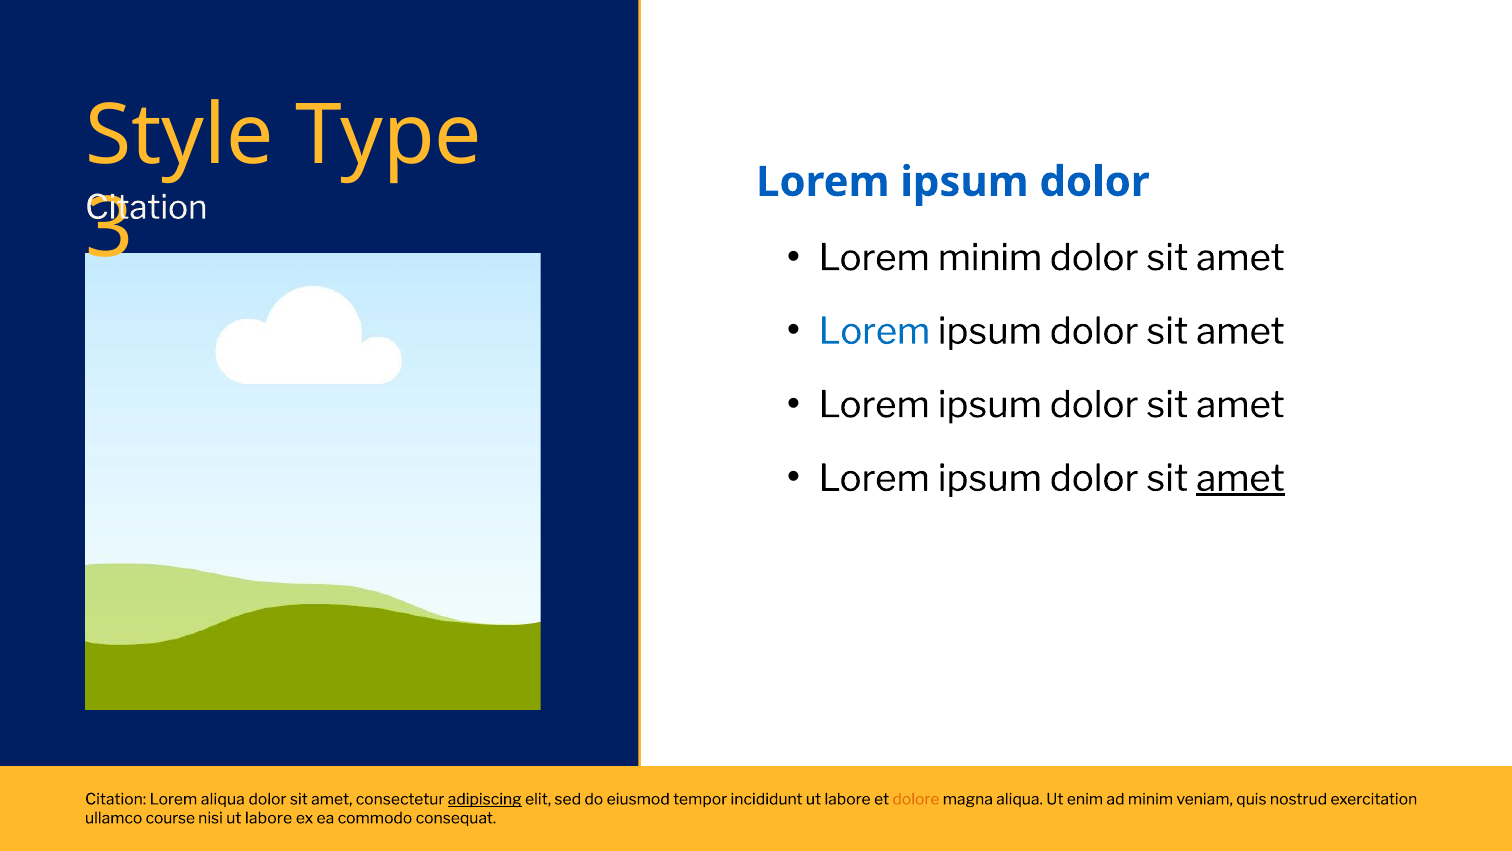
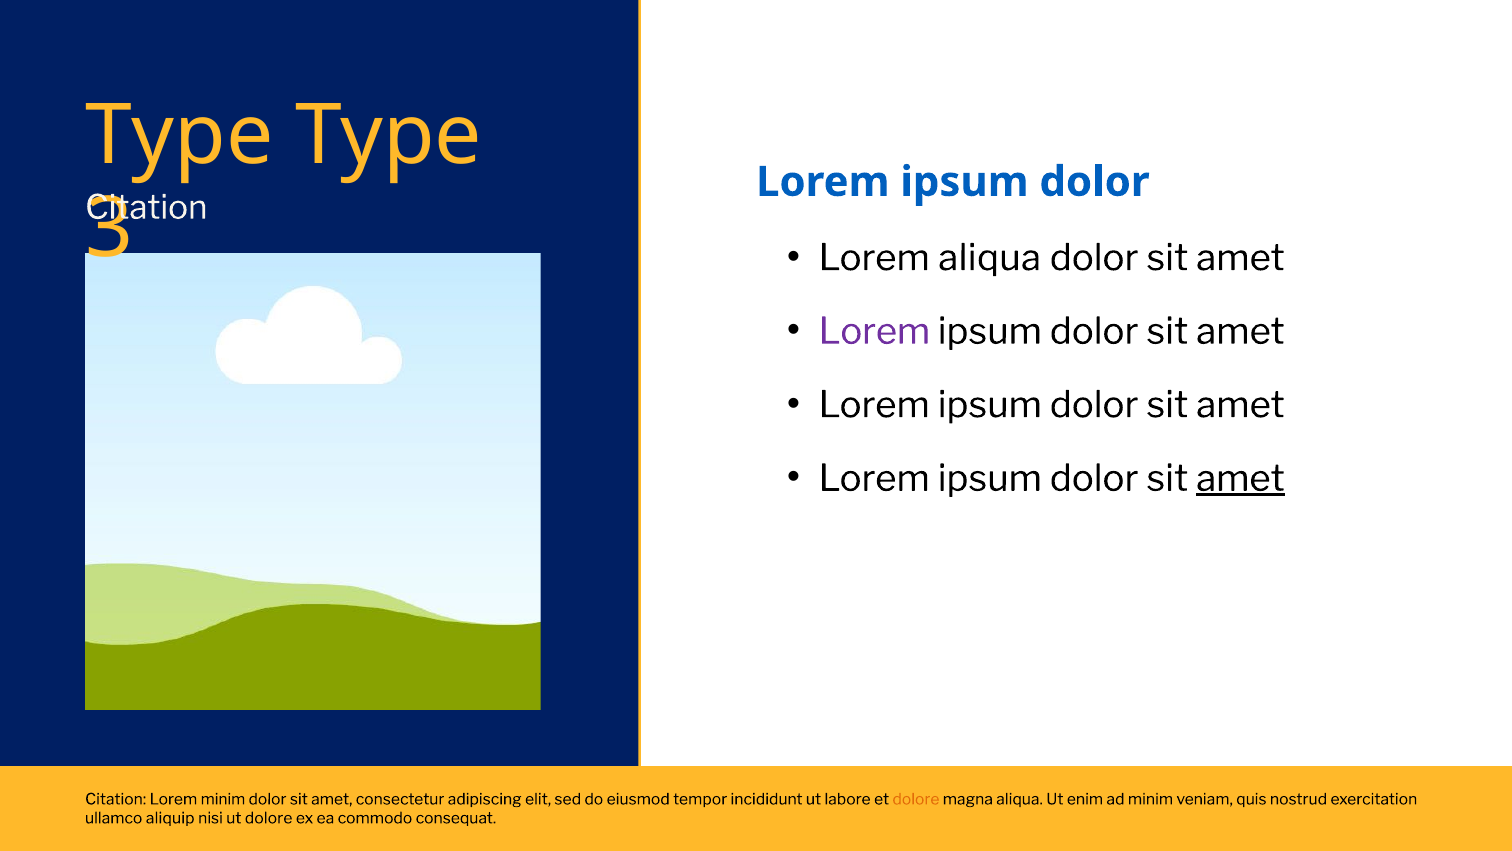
Style: Style -> Type (179, 136)
Lorem minim: minim -> aliqua (990, 258)
Lorem colour: blue -> purple (874, 331)
Lorem aliqua: aliqua -> minim (223, 799)
adipiscing underline: present -> none (485, 799)
course: course -> aliquip (170, 818)
nisi ut labore: labore -> dolore (269, 818)
